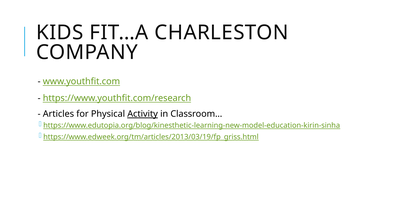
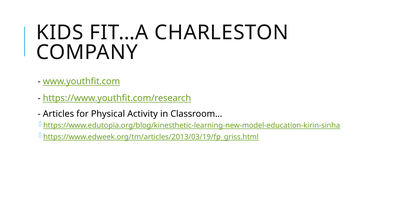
Activity underline: present -> none (143, 114)
